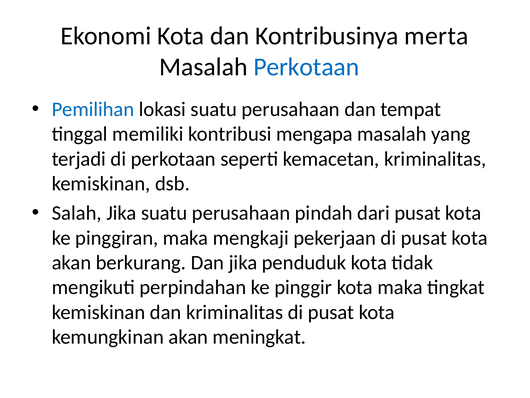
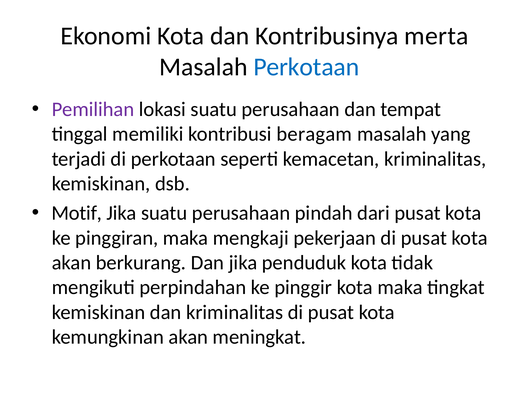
Pemilihan colour: blue -> purple (93, 109)
mengapa: mengapa -> beragam (314, 134)
Salah: Salah -> Motif (77, 213)
